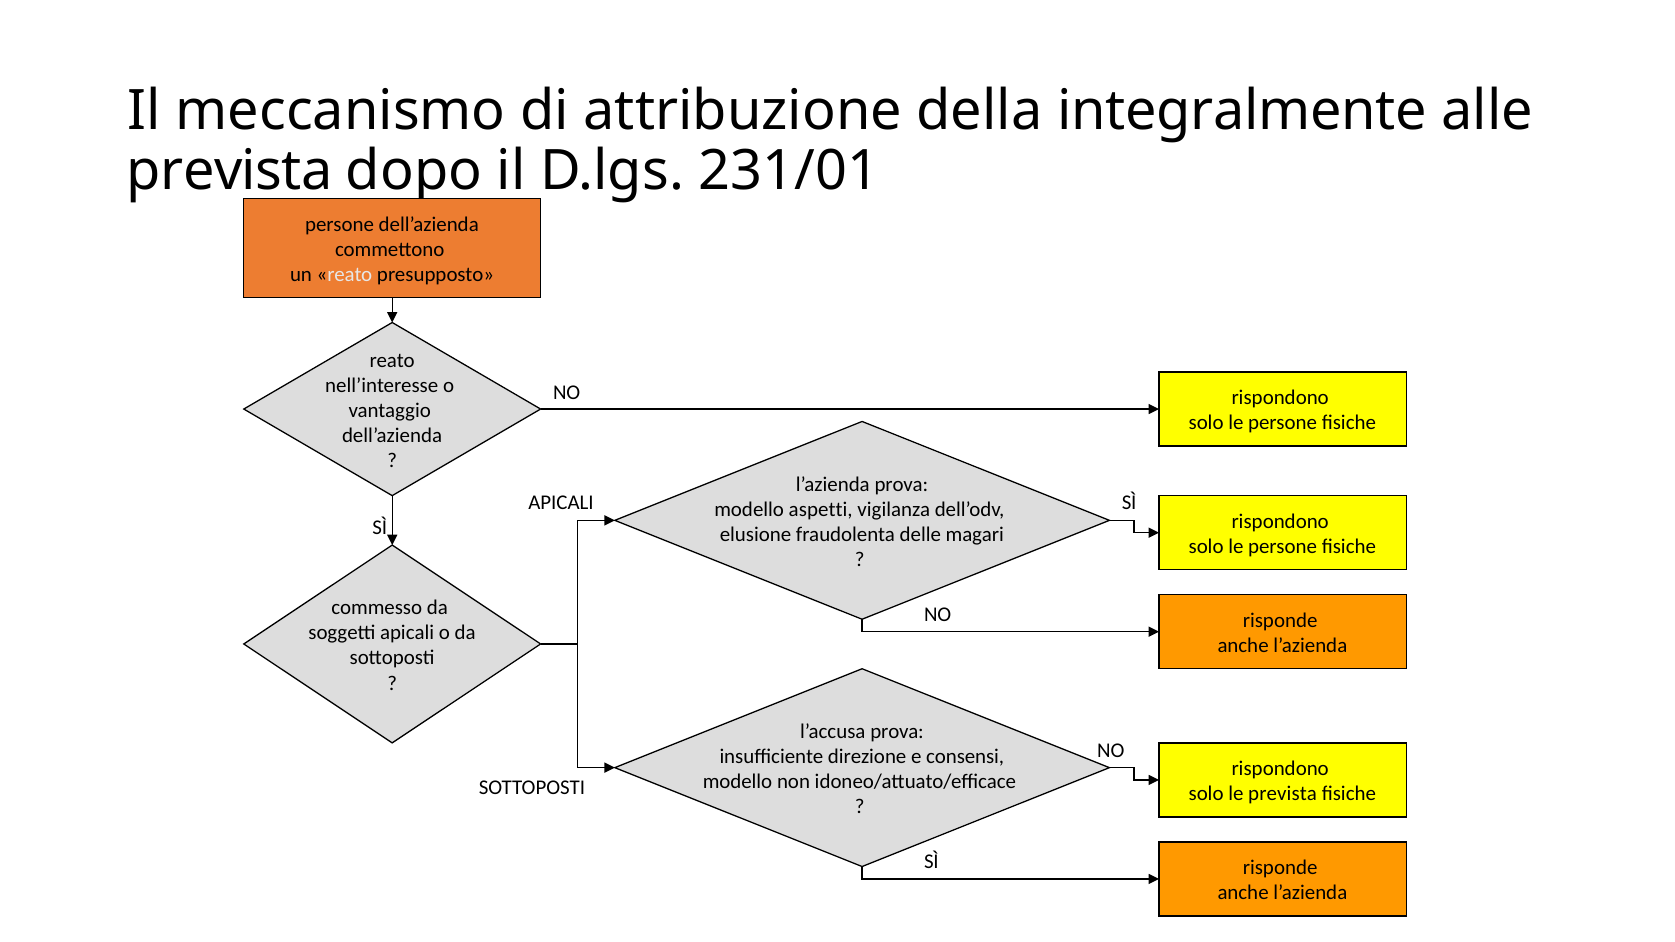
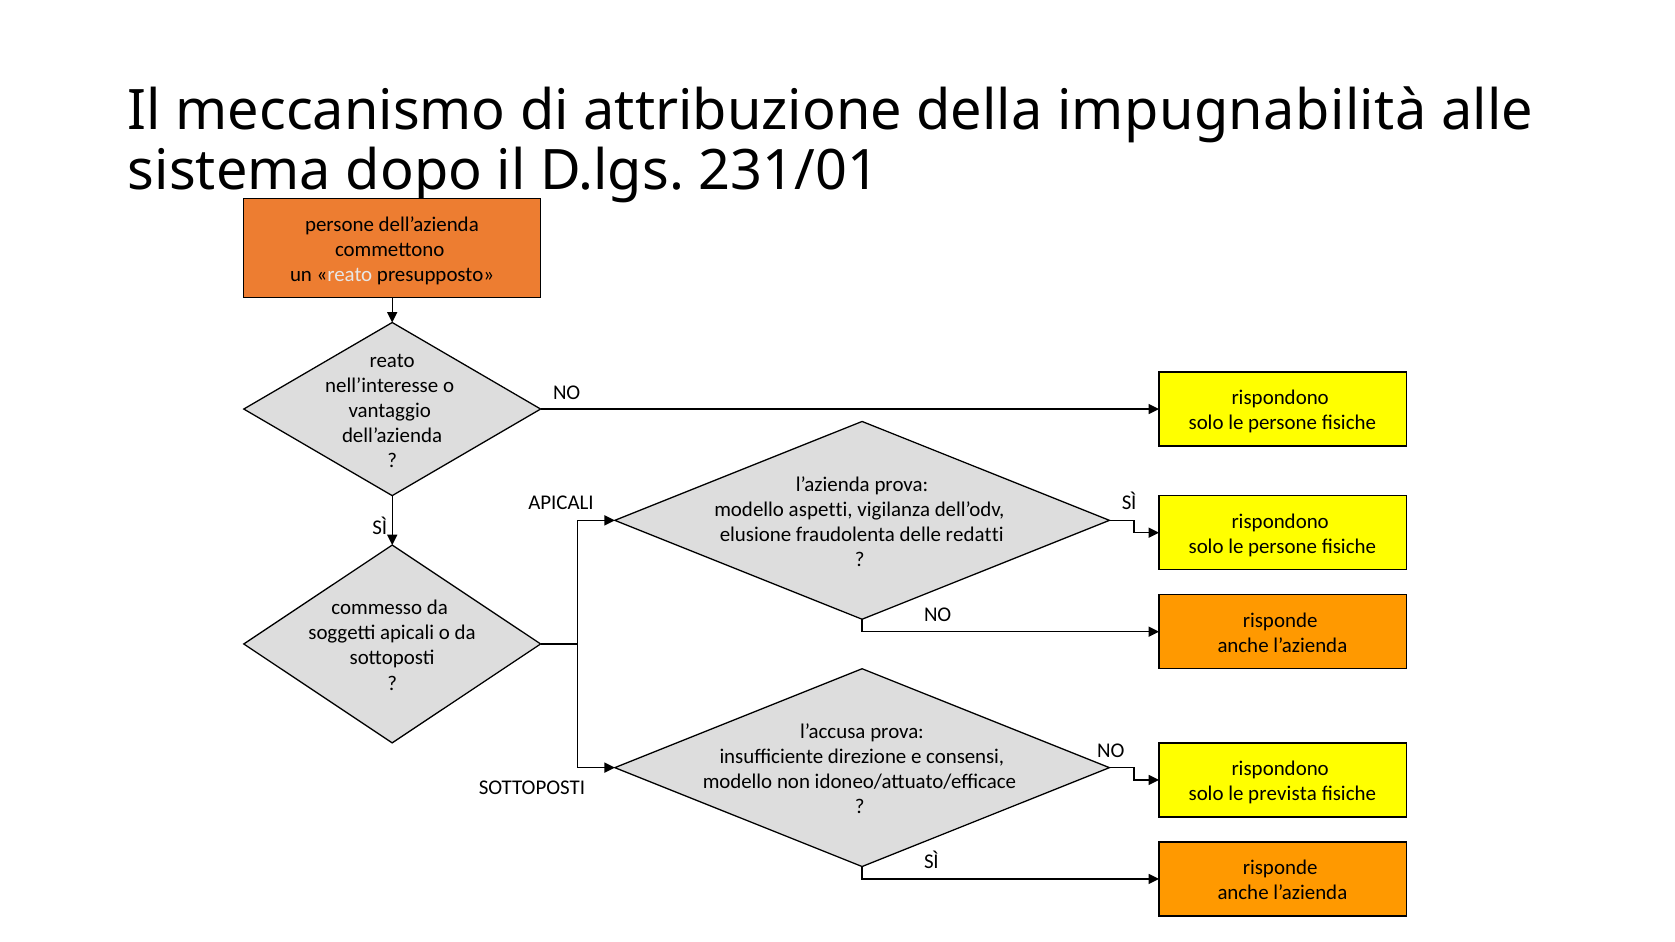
integralmente: integralmente -> impugnabilità (1242, 111)
prevista: prevista -> sistema (229, 171)
magari: magari -> redatti (975, 534)
